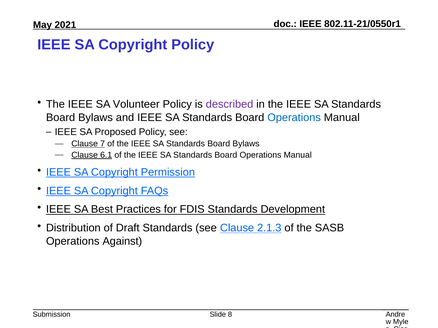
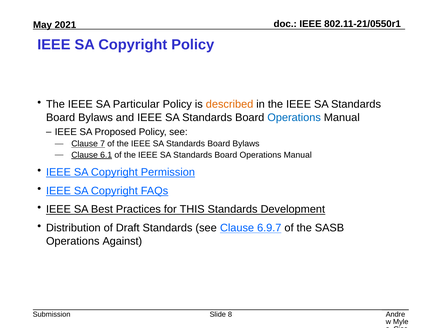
Volunteer: Volunteer -> Particular (136, 104)
described colour: purple -> orange (230, 104)
FDIS: FDIS -> THIS (192, 210)
2.1.3: 2.1.3 -> 6.9.7 (269, 228)
